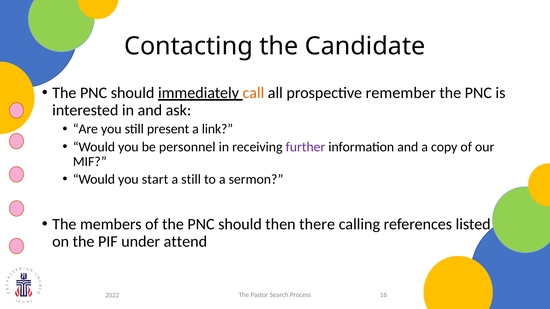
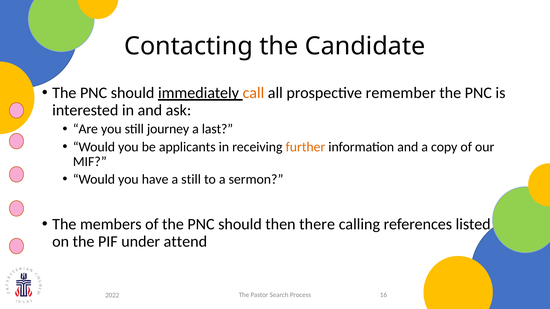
present: present -> journey (168, 129)
link: link -> last (217, 129)
personnel: personnel -> applicants (187, 147)
further colour: purple -> orange (305, 147)
start: start -> have (155, 180)
